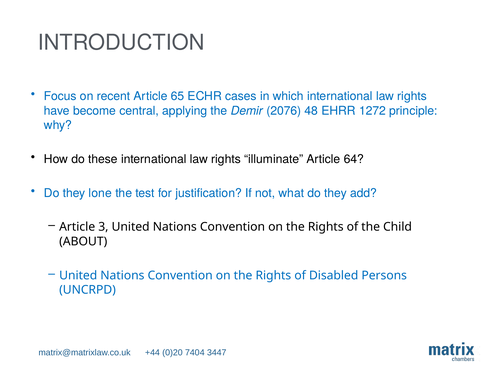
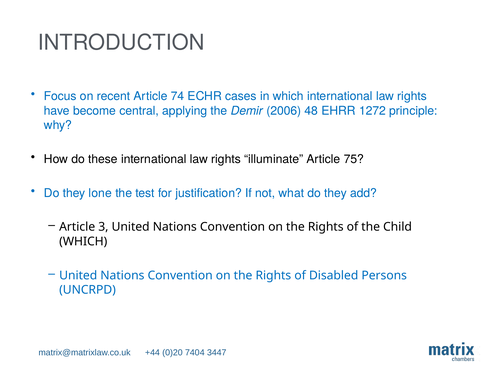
65: 65 -> 74 (178, 96)
2076: 2076 -> 2006 (284, 111)
64: 64 -> 75 (354, 159)
ABOUT: ABOUT -> WHICH (83, 242)
